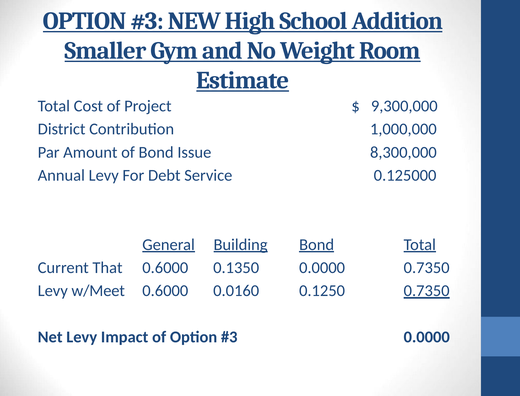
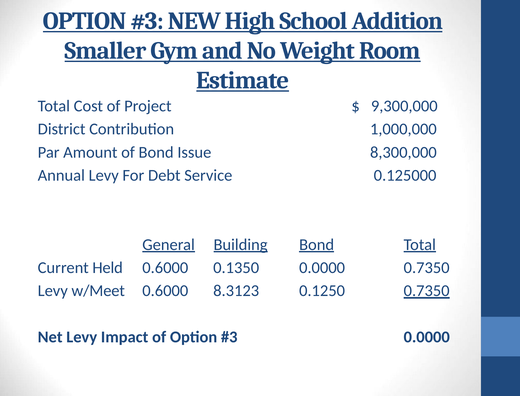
That: That -> Held (108, 268)
0.0160: 0.0160 -> 8.3123 (236, 291)
